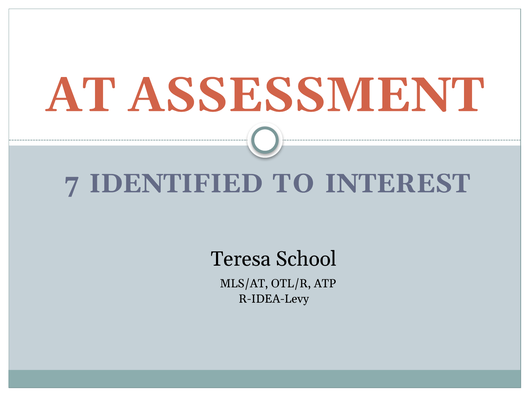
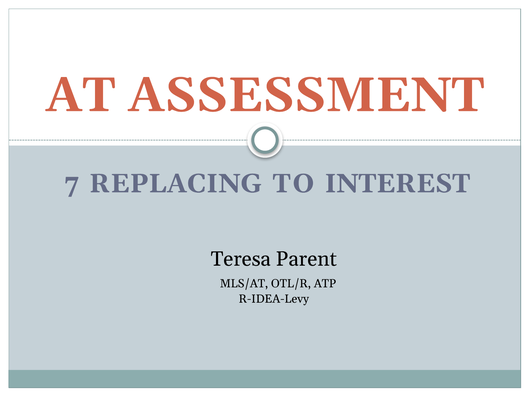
IDENTIFIED: IDENTIFIED -> REPLACING (176, 184)
School: School -> Parent (306, 259)
